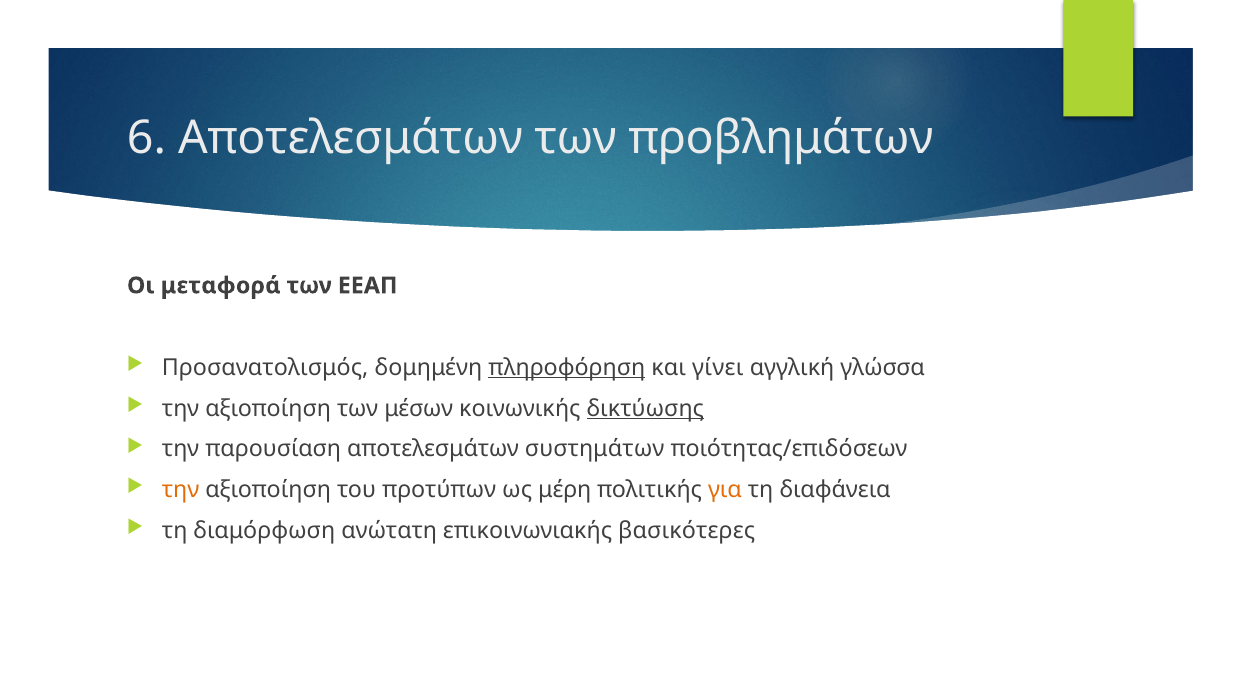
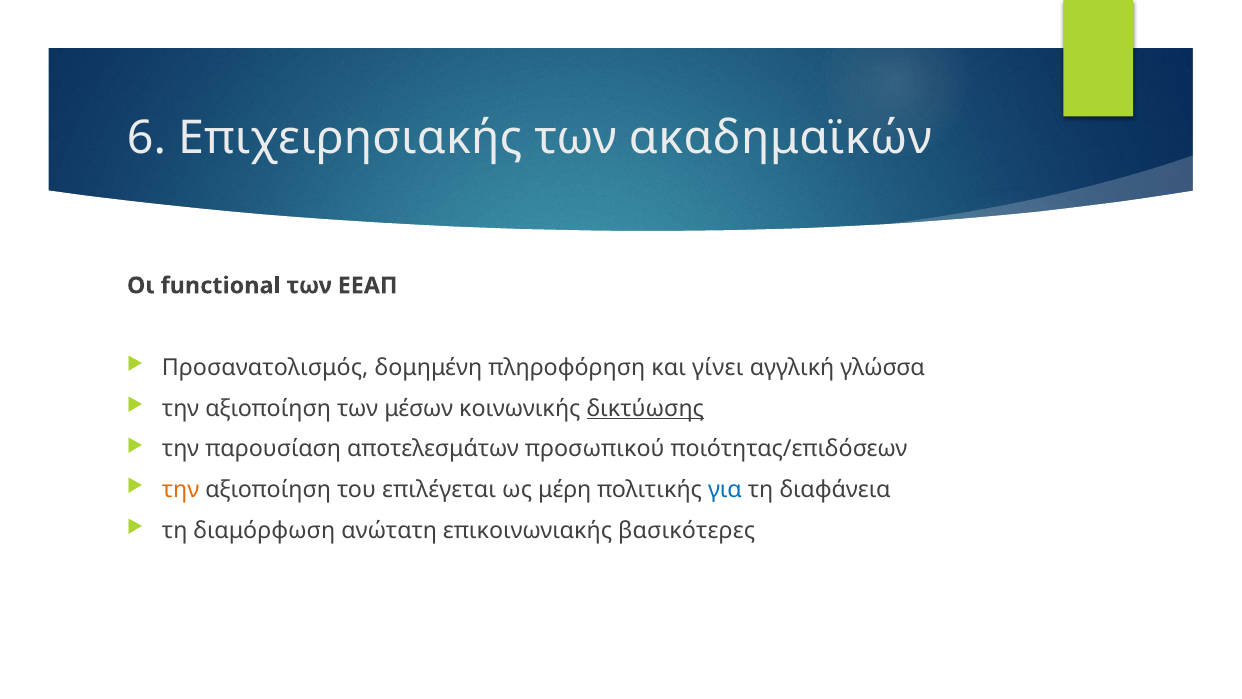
6 Αποτελεσμάτων: Αποτελεσμάτων -> Επιχειρησιακής (350, 138)
προβλημάτων: προβλημάτων -> ακαδημαϊκών (780, 138)
μεταφορά: μεταφορά -> functional (221, 285)
πληροφόρηση underline: present -> none (567, 367)
συστημάτων: συστημάτων -> προσωπικού (595, 449)
προτύπων: προτύπων -> επιλέγεται (439, 490)
για colour: orange -> blue (725, 490)
